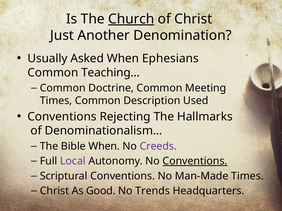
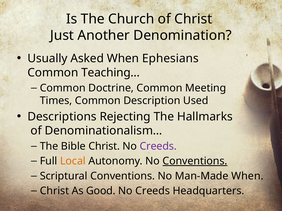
Church underline: present -> none (131, 19)
Conventions: Conventions -> Descriptions (62, 117)
Bible When: When -> Christ (104, 147)
Local colour: purple -> orange (73, 161)
Man-Made Times: Times -> When (247, 176)
Trends: Trends -> Creeds (153, 191)
